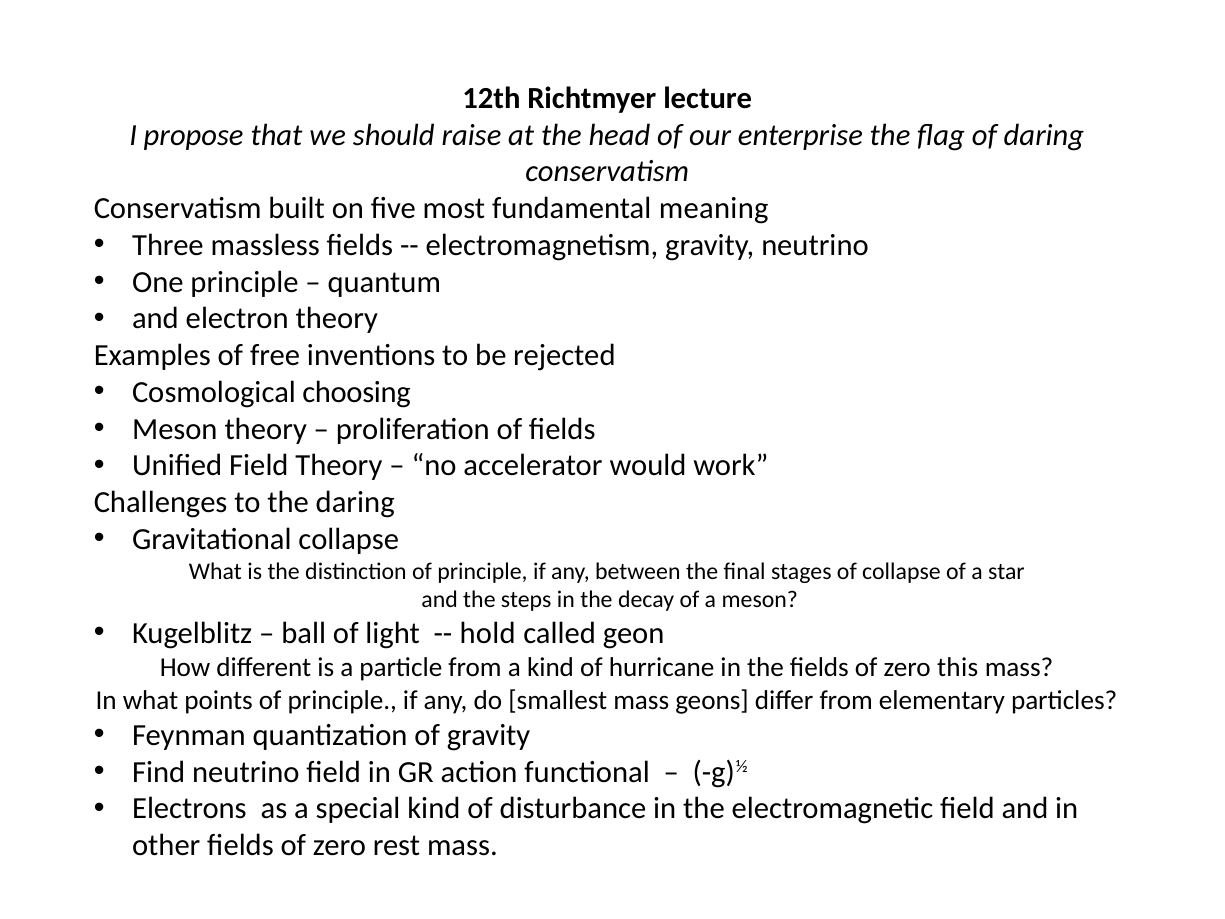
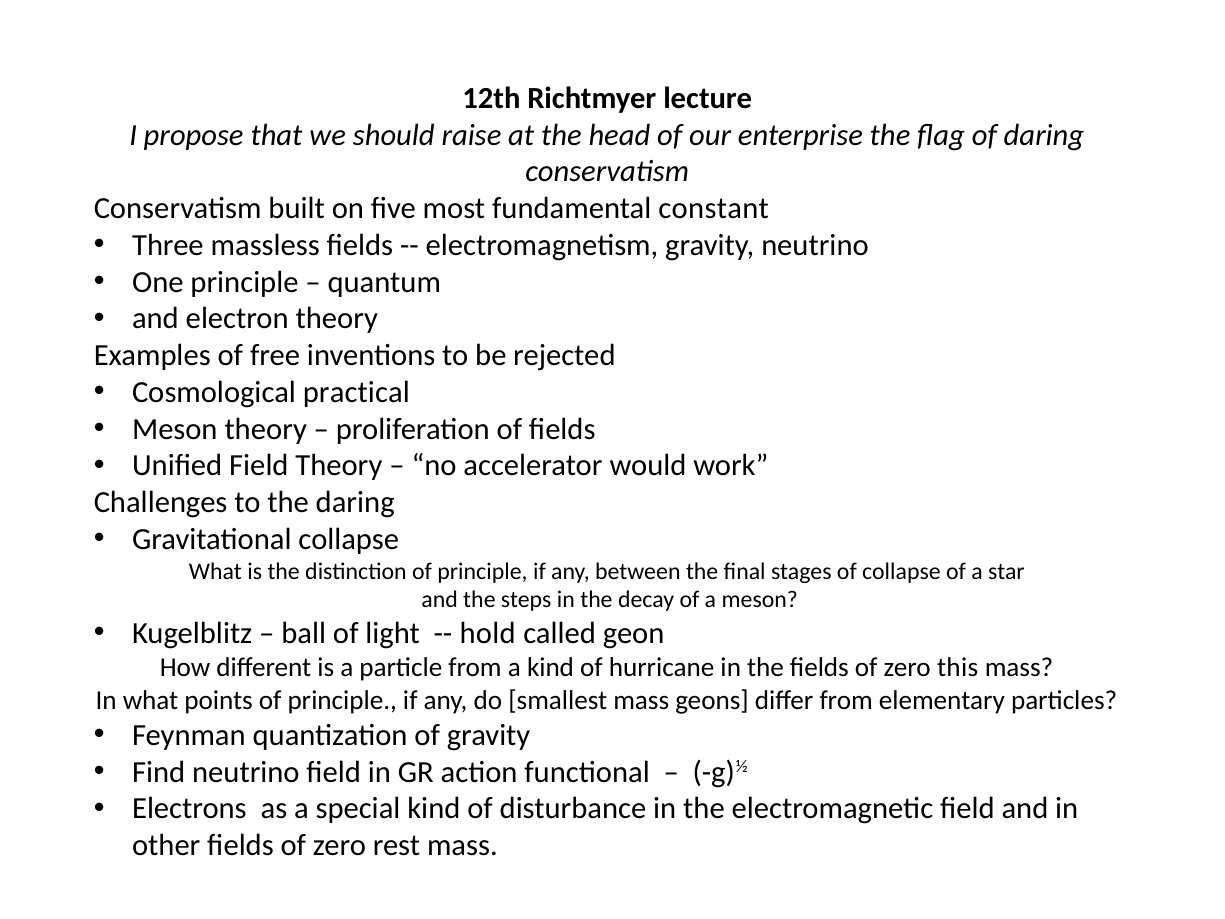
meaning: meaning -> constant (714, 208)
choosing: choosing -> practical (356, 392)
